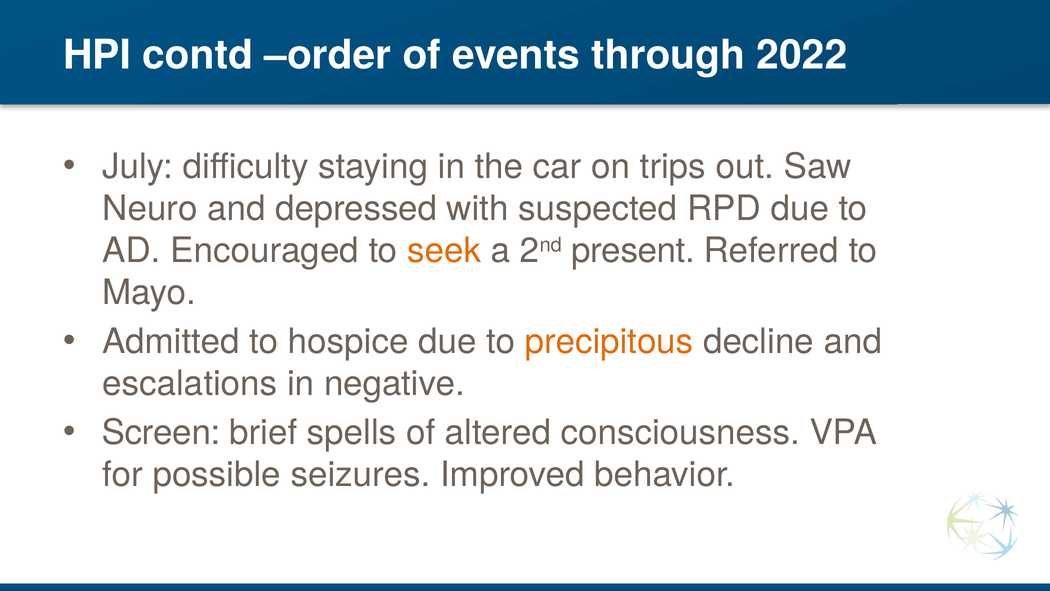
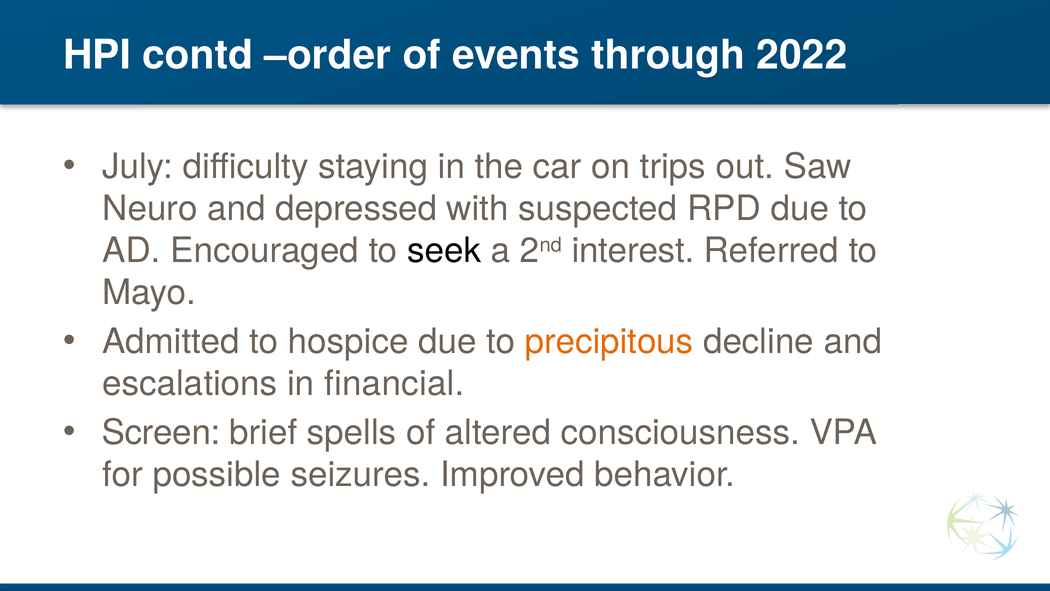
seek colour: orange -> black (444, 251)
present: present -> interest (633, 251)
negative: negative -> financial (394, 384)
